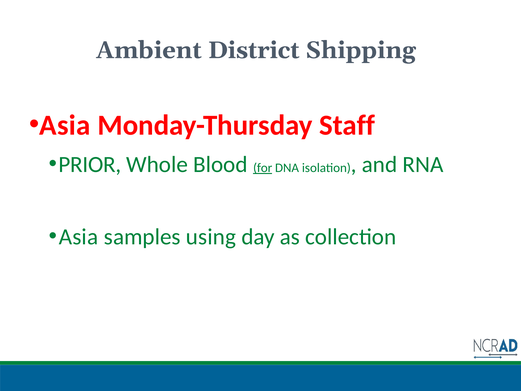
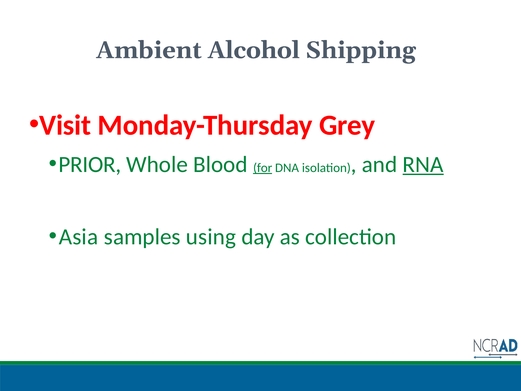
District: District -> Alcohol (254, 50)
Asia: Asia -> Visit (65, 125)
Staff: Staff -> Grey (347, 125)
RNA underline: none -> present (423, 164)
